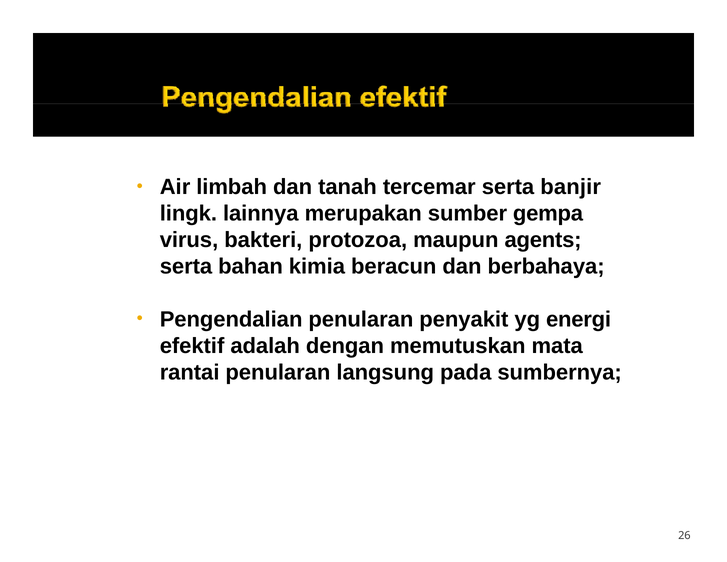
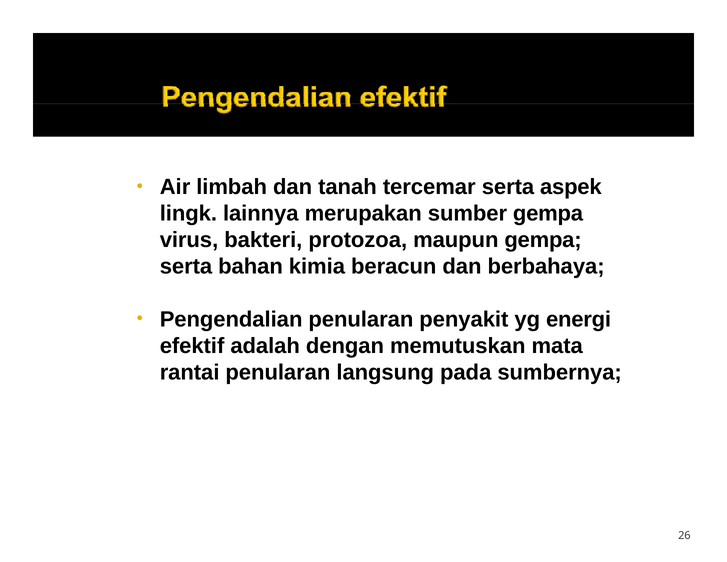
banjir: banjir -> aspek (571, 187)
maupun agents: agents -> gempa (543, 240)
